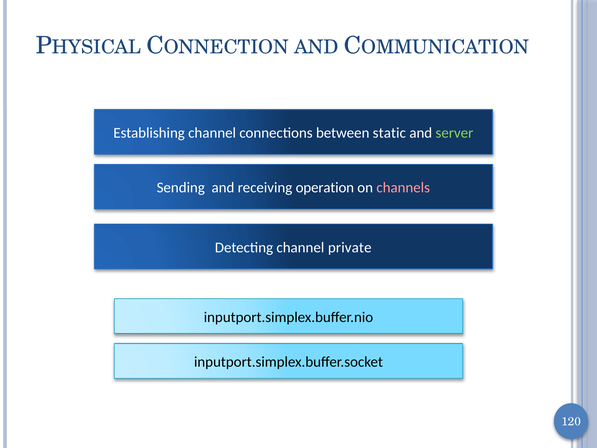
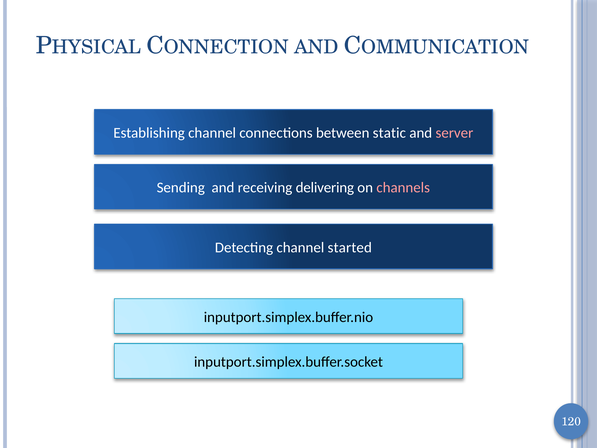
server colour: light green -> pink (454, 133)
operation: operation -> delivering (325, 188)
private: private -> started (350, 247)
